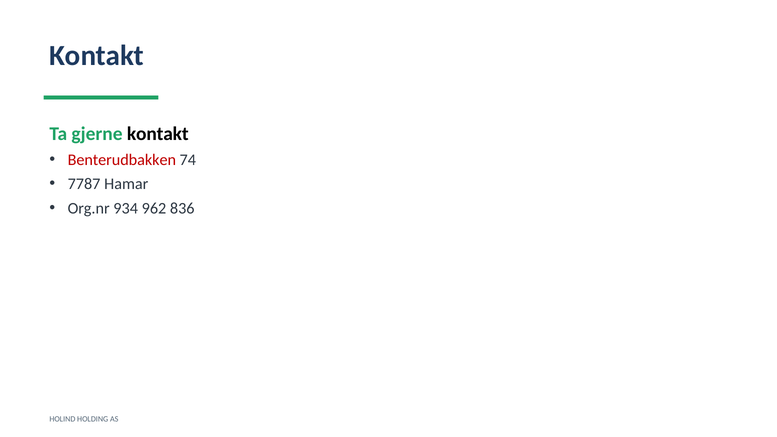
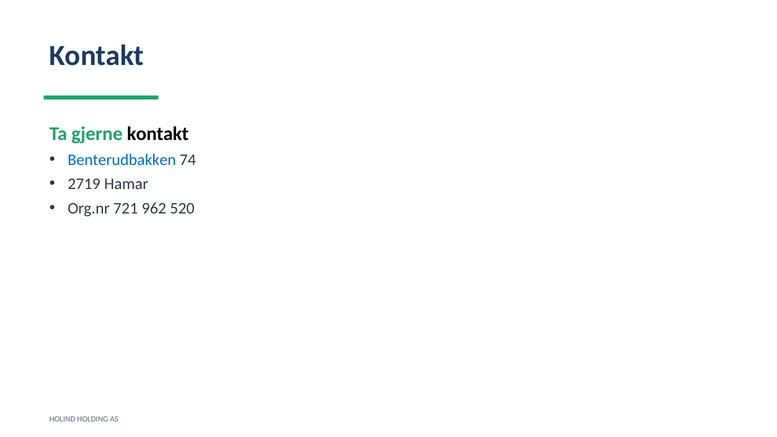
Benterudbakken colour: red -> blue (122, 160)
7787: 7787 -> 2719 (84, 184)
934: 934 -> 721 (126, 208)
836: 836 -> 520 (182, 208)
